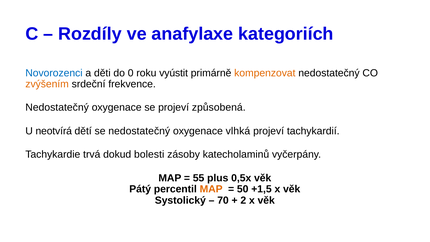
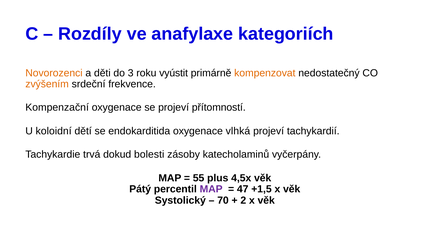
Novorozenci colour: blue -> orange (54, 73)
0: 0 -> 3 (131, 73)
Nedostatečný: Nedostatečný -> Kompenzační (57, 108)
způsobená: způsobená -> přítomností (219, 108)
neotvírá: neotvírá -> koloidní (54, 131)
se nedostatečný: nedostatečný -> endokarditida (139, 131)
0,5x: 0,5x -> 4,5x (241, 178)
MAP colour: orange -> purple (211, 189)
50: 50 -> 47 (243, 189)
